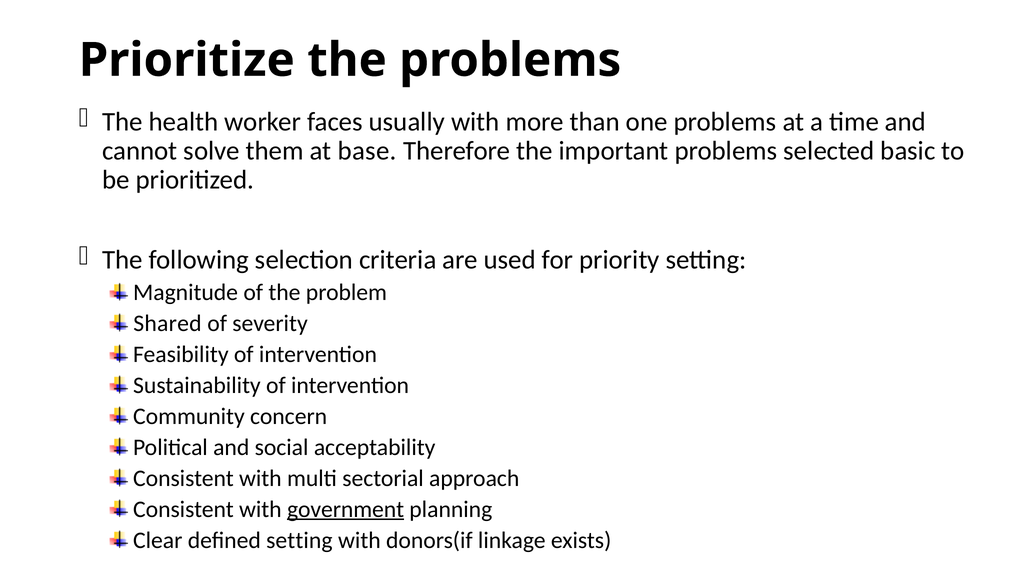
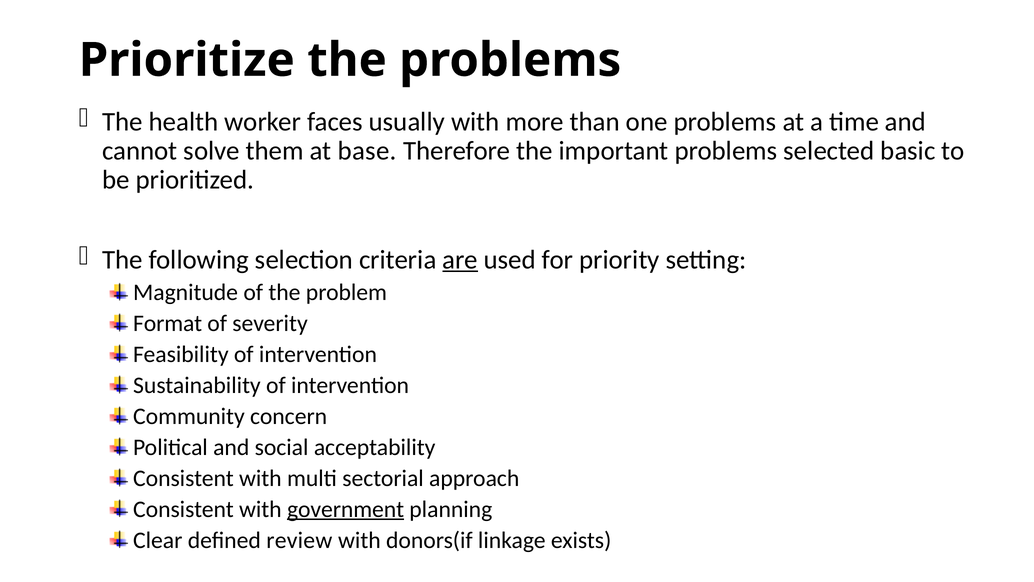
are underline: none -> present (460, 259)
Shared: Shared -> Format (168, 323)
defined setting: setting -> review (299, 540)
